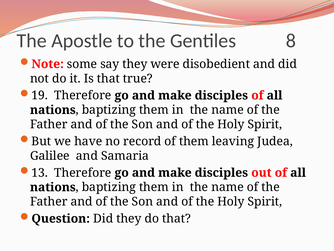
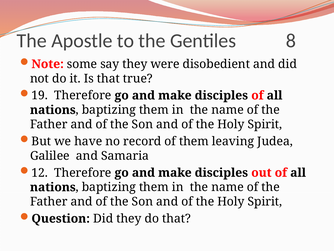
13: 13 -> 12 (40, 172)
